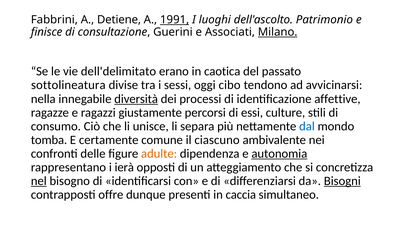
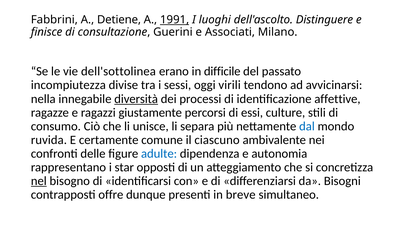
Patrimonio: Patrimonio -> Distinguere (324, 20)
Milano underline: present -> none (278, 32)
dell'delimitato: dell'delimitato -> dell'sottolinea (118, 71)
caotica: caotica -> difficile (222, 71)
sottolineatura: sottolineatura -> incompiutezza (68, 85)
cibo: cibo -> virili (230, 85)
tomba: tomba -> ruvida (49, 140)
adulte colour: orange -> blue (159, 153)
autonomia underline: present -> none (279, 153)
ierà: ierà -> star (124, 167)
Bisogni underline: present -> none (342, 181)
caccia: caccia -> breve (241, 194)
